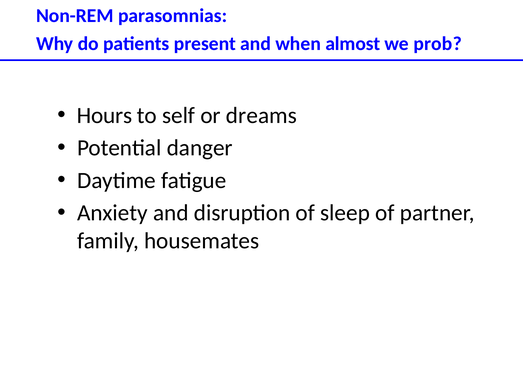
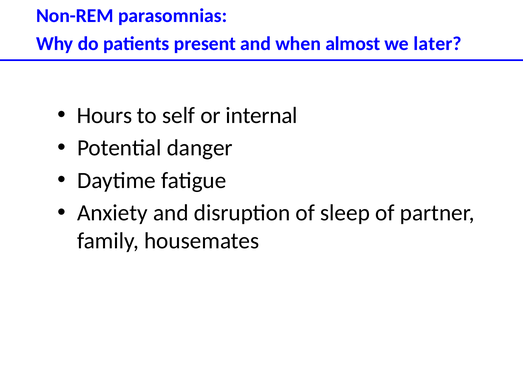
prob: prob -> later (438, 44)
dreams: dreams -> internal (262, 115)
